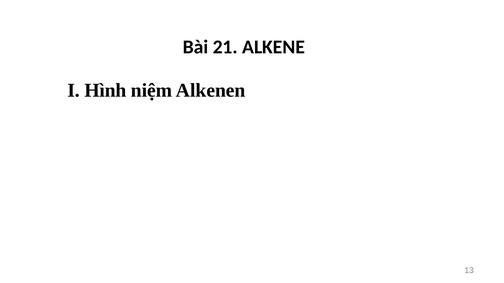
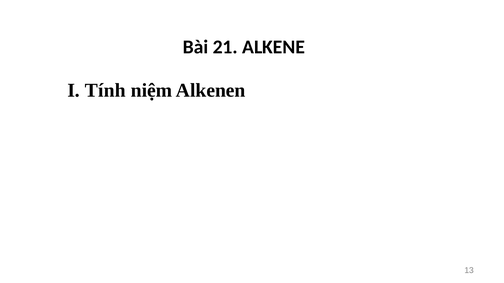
Hình: Hình -> Tính (105, 90)
